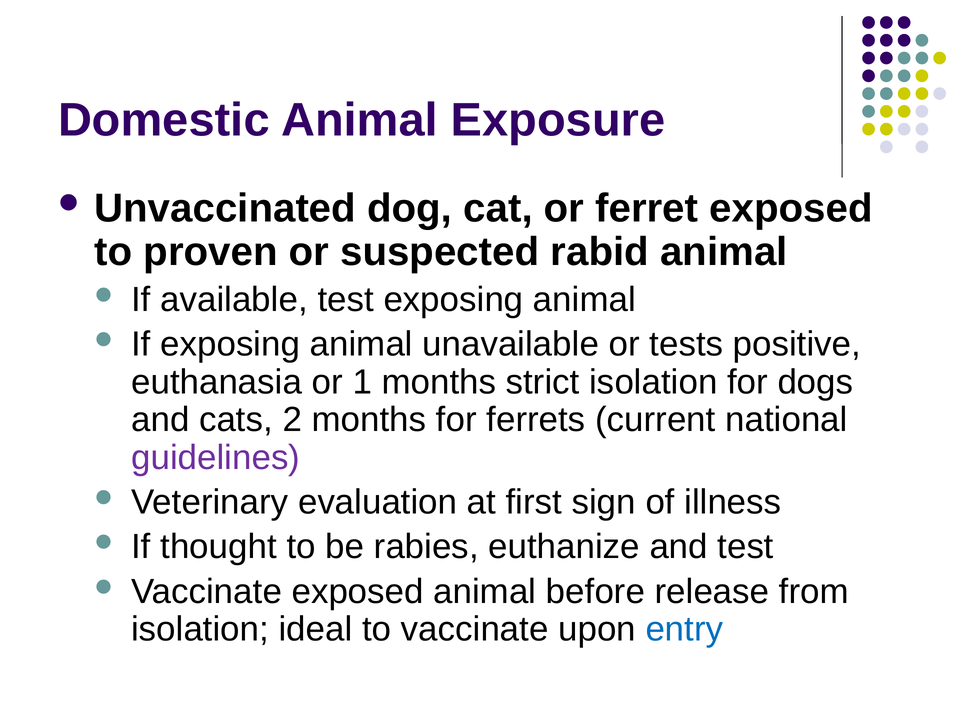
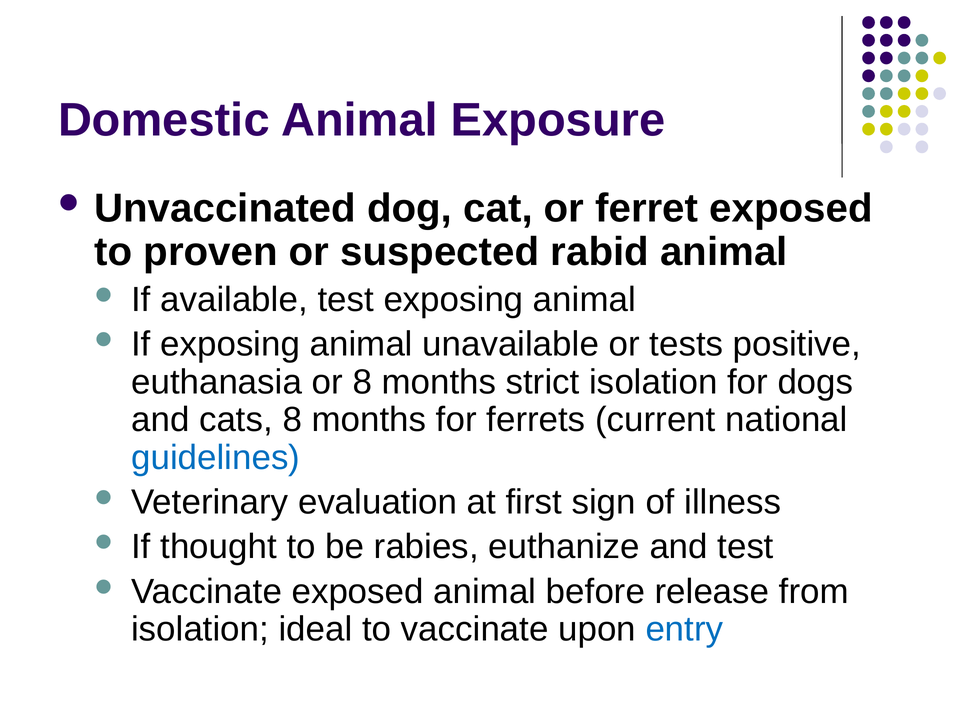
or 1: 1 -> 8 (362, 382)
cats 2: 2 -> 8 (292, 419)
guidelines colour: purple -> blue (216, 457)
